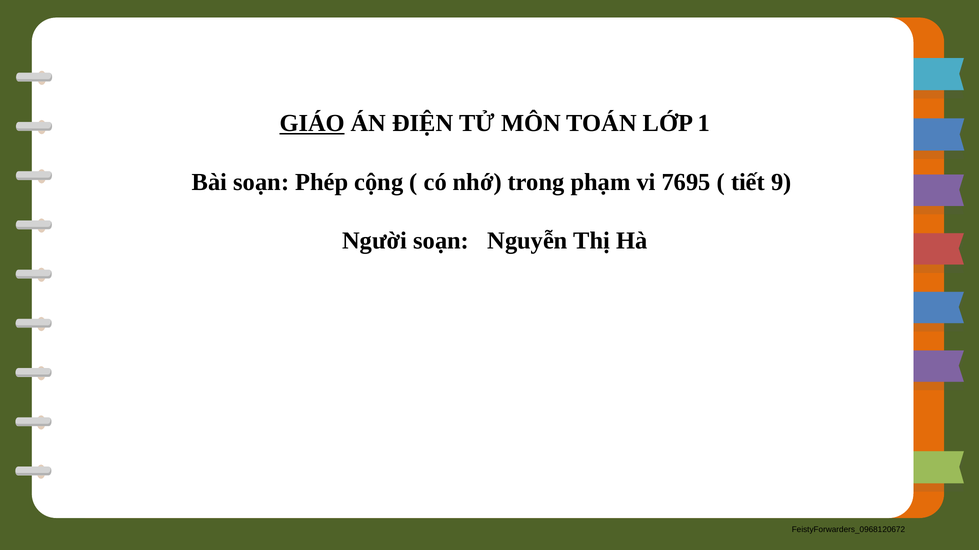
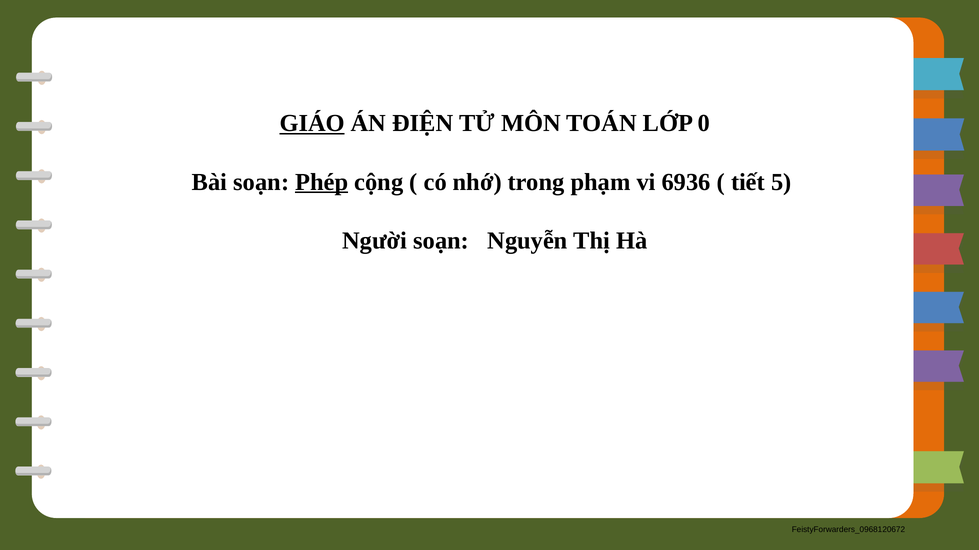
1: 1 -> 0 (704, 123)
Phép underline: none -> present (322, 182)
7695: 7695 -> 6936 (686, 182)
9: 9 -> 5 (781, 182)
